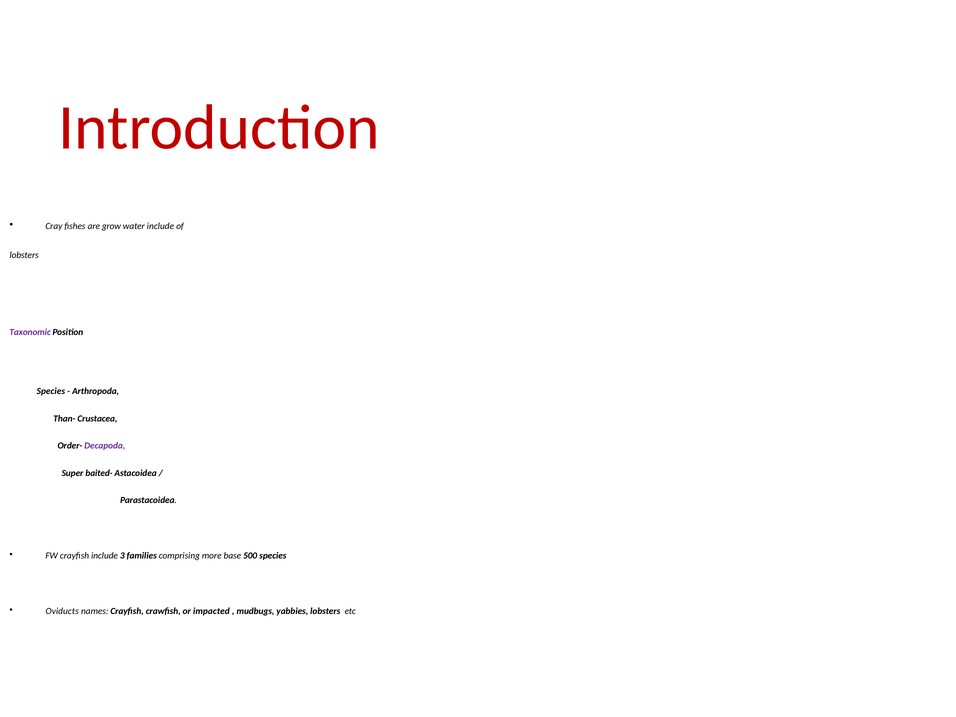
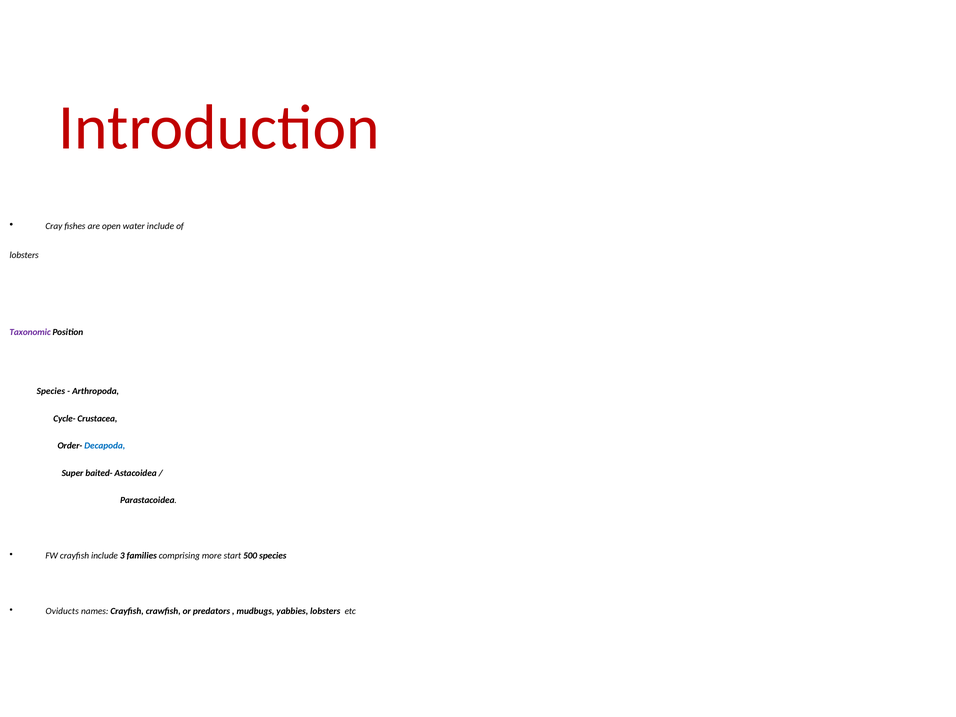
grow: grow -> open (111, 226)
Than-: Than- -> Cycle- (64, 419)
Decapoda colour: purple -> blue (105, 446)
base: base -> start (232, 556)
impacted: impacted -> predators (211, 611)
